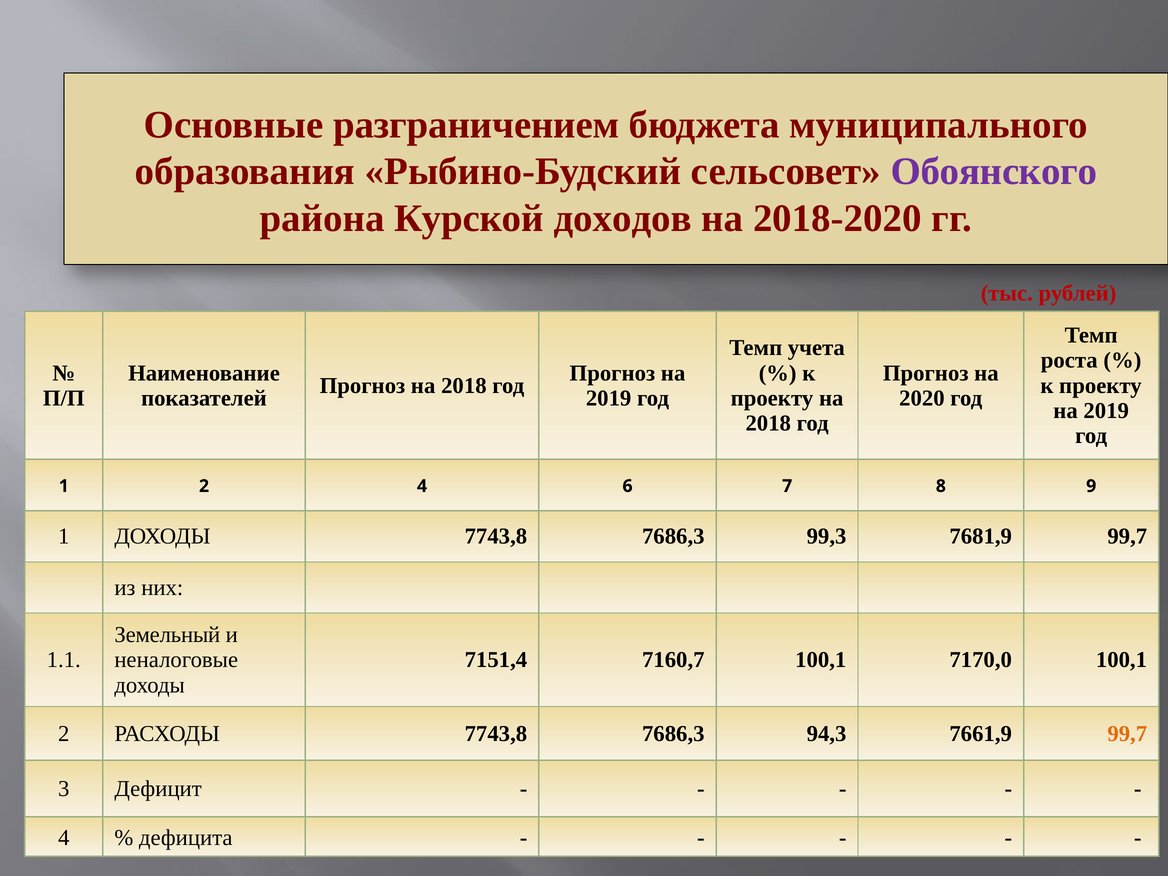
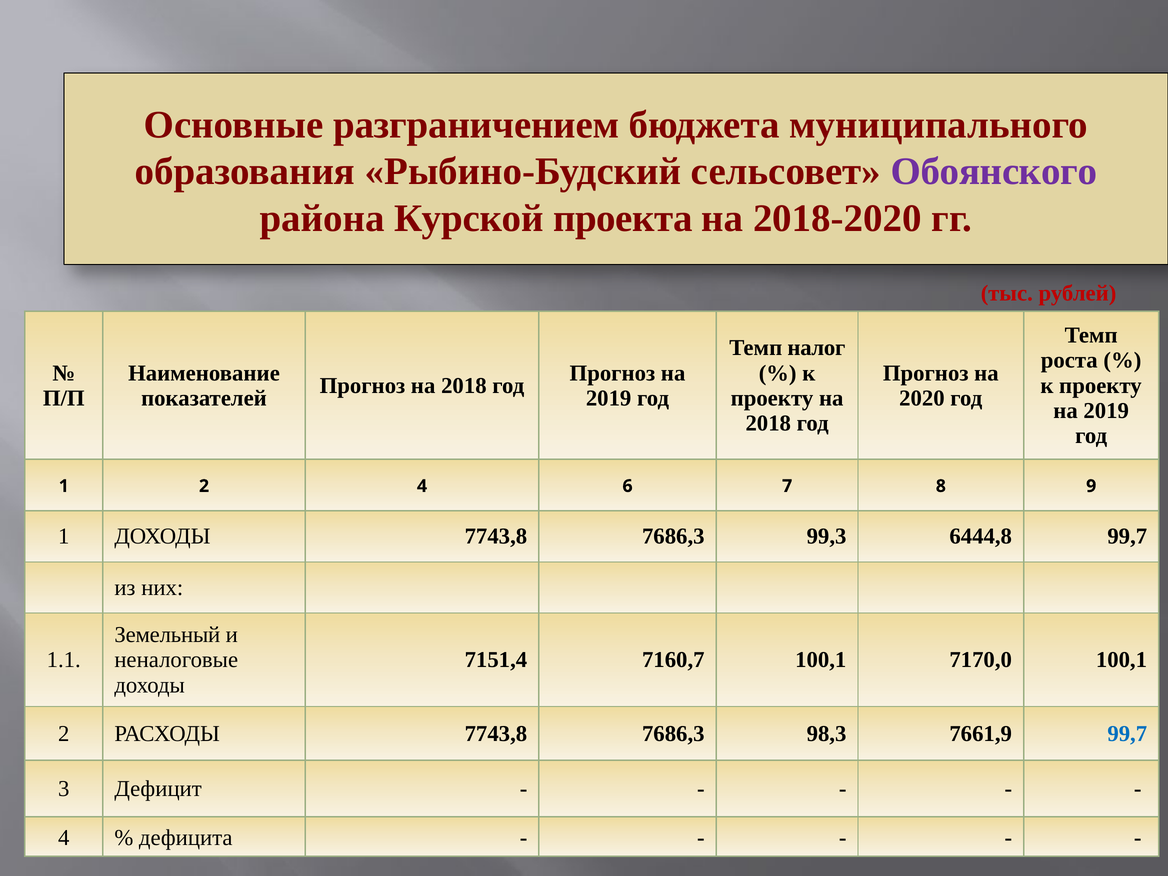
доходов: доходов -> проекта (623, 218)
учета: учета -> налог (816, 348)
7681,9: 7681,9 -> 6444,8 (981, 536)
94,3: 94,3 -> 98,3 (827, 734)
99,7 colour: orange -> blue (1127, 734)
